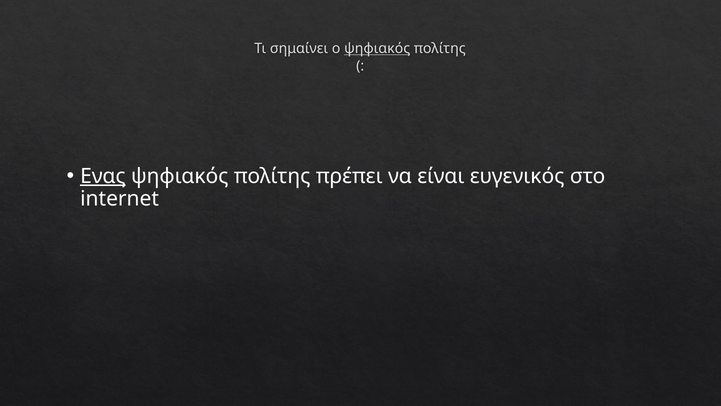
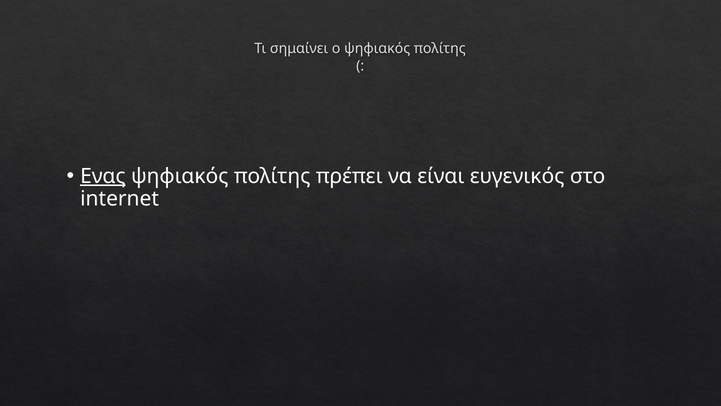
ψηφιακός underline: present -> none (377, 49)
